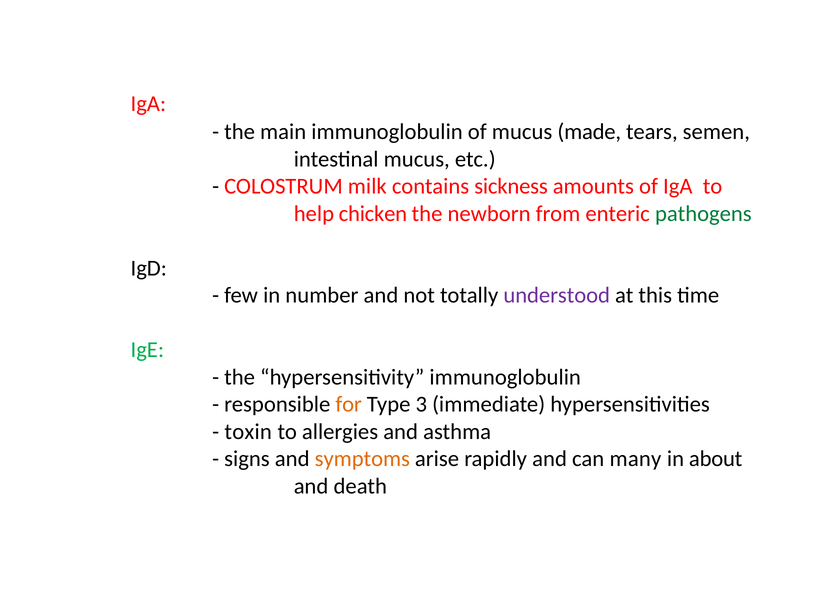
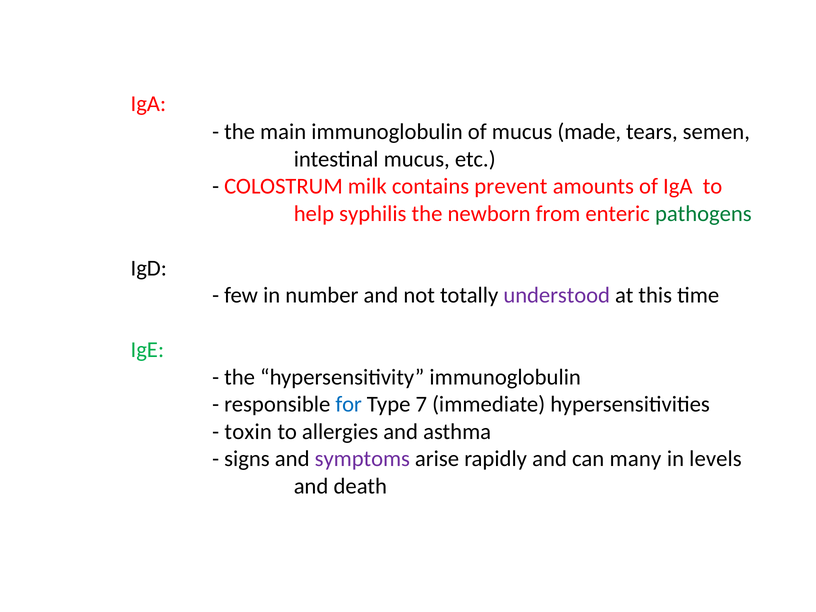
sickness: sickness -> prevent (511, 186)
chicken: chicken -> syphilis (373, 214)
for colour: orange -> blue (349, 404)
3: 3 -> 7 (421, 404)
symptoms colour: orange -> purple (362, 459)
about: about -> levels (715, 459)
